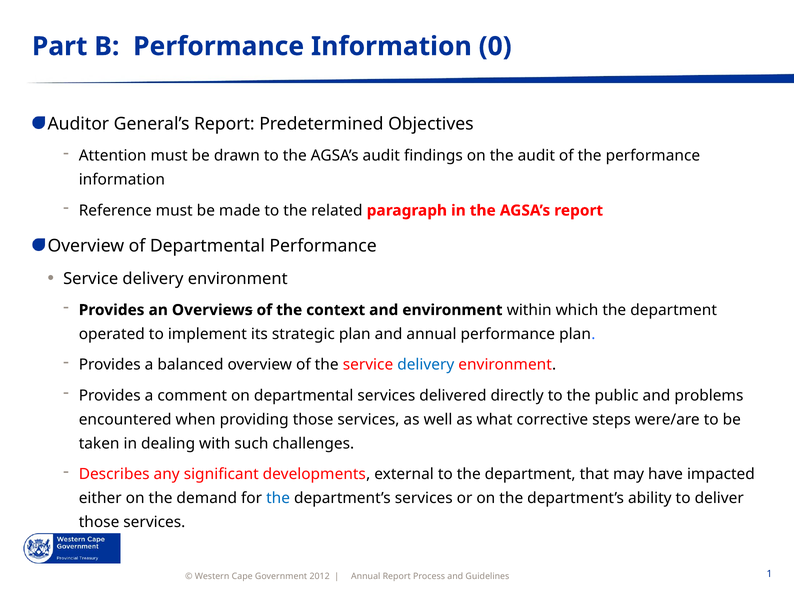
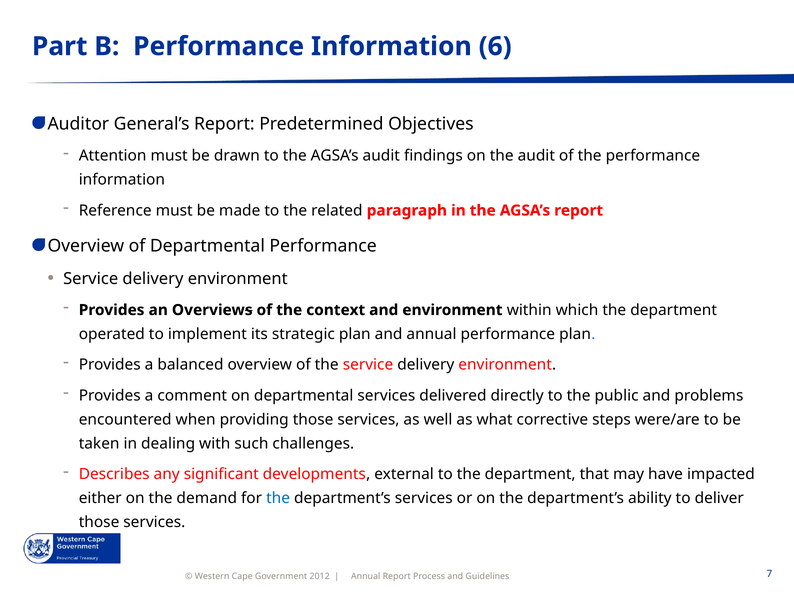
0: 0 -> 6 (495, 46)
delivery colour: blue -> black (426, 365)
1: 1 -> 7 (769, 575)
